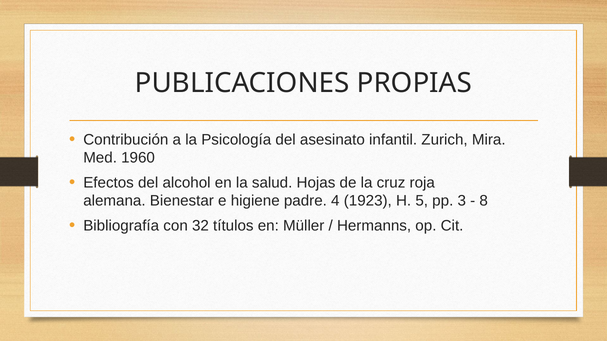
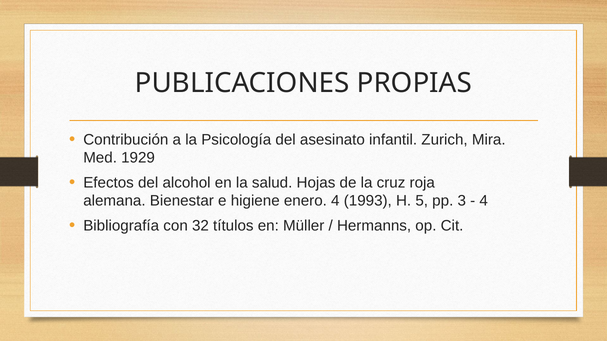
1960: 1960 -> 1929 (138, 158)
padre: padre -> enero (305, 201)
1923: 1923 -> 1993 (368, 201)
8: 8 -> 4 (484, 201)
